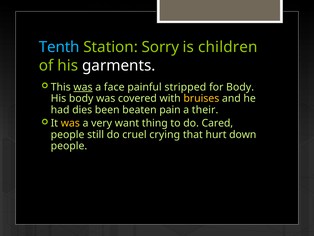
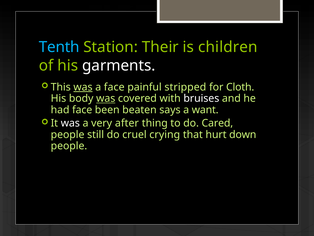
Sorry: Sorry -> Their (160, 47)
for Body: Body -> Cloth (240, 87)
was underline: none -> present (106, 98)
bruises colour: yellow -> white (201, 98)
had dies: dies -> face (82, 110)
pain: pain -> says (170, 110)
their: their -> want (205, 110)
was colour: yellow -> white (70, 123)
want: want -> after (127, 123)
